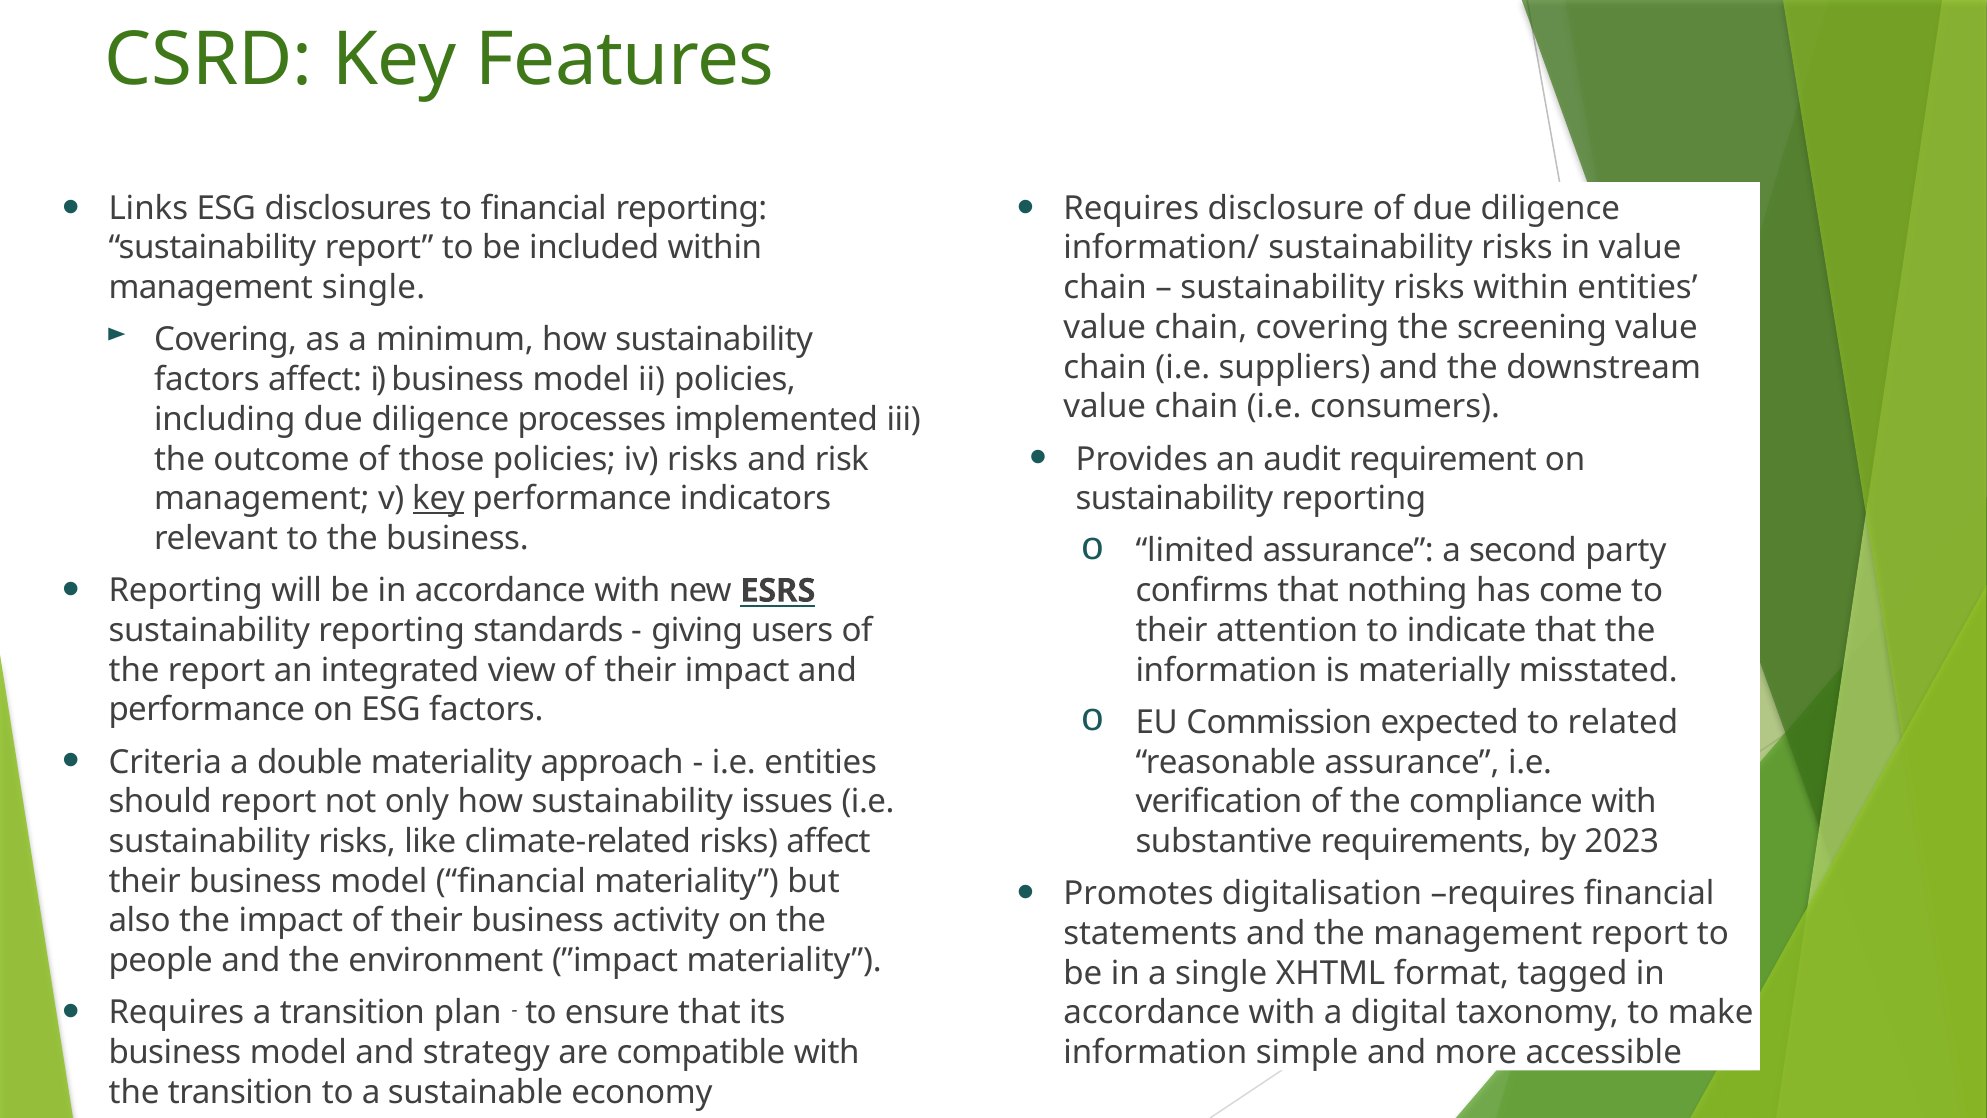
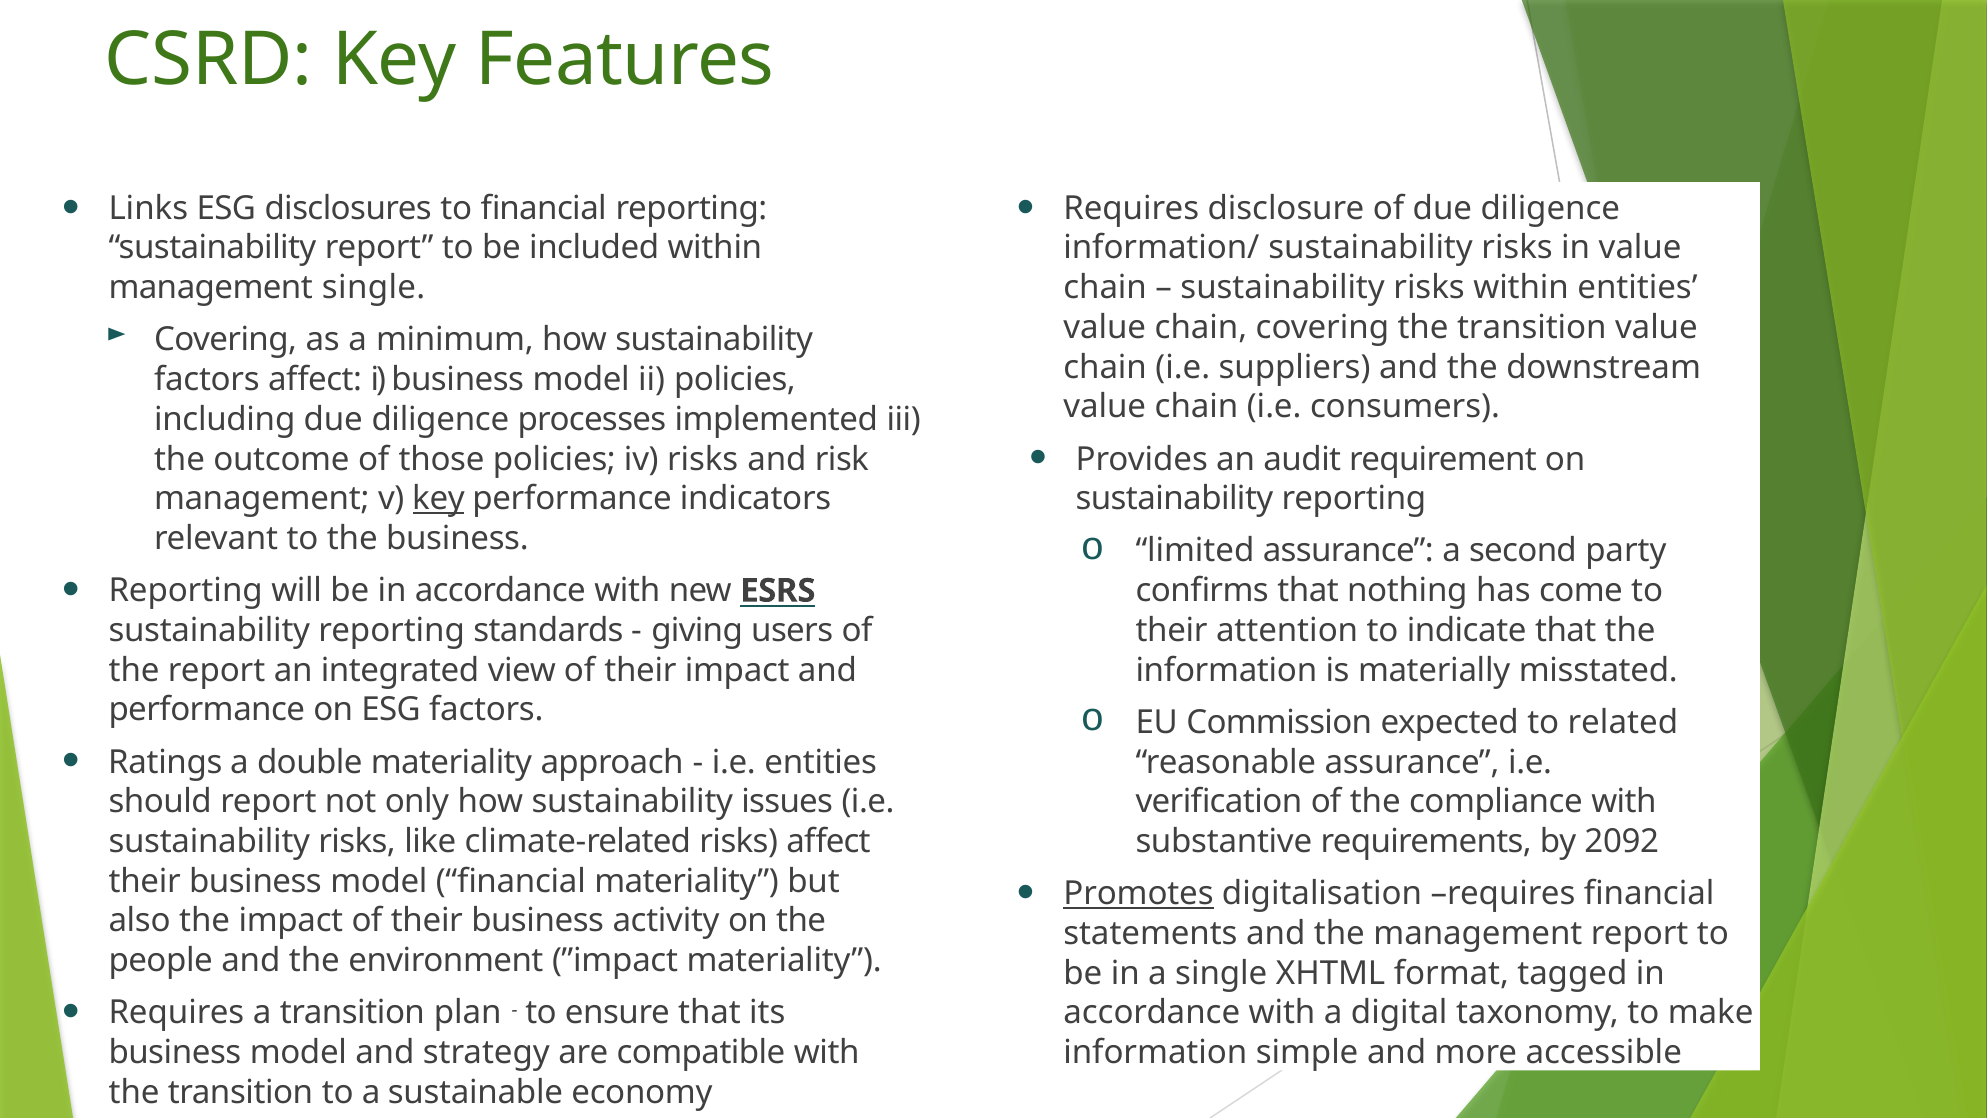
covering the screening: screening -> transition (1532, 327)
Criteria: Criteria -> Ratings (165, 762)
2023: 2023 -> 2092 (1622, 841)
Promotes underline: none -> present (1139, 893)
